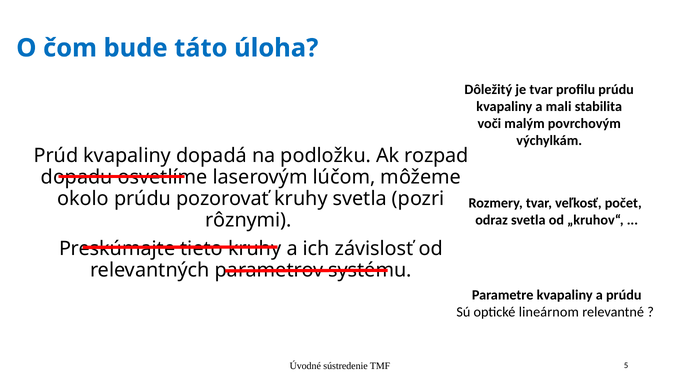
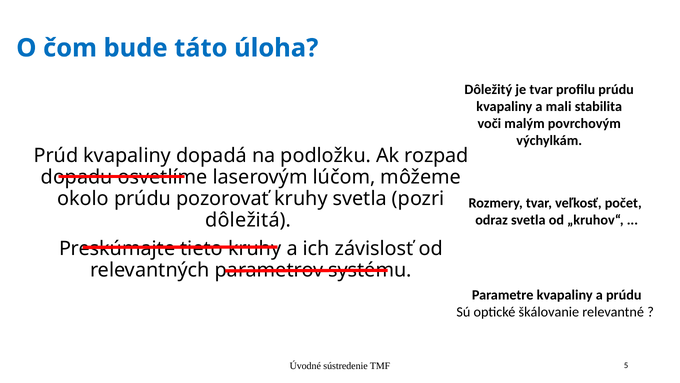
rôznymi: rôznymi -> dôležitá (248, 220)
lineárnom: lineárnom -> škálovanie (549, 312)
